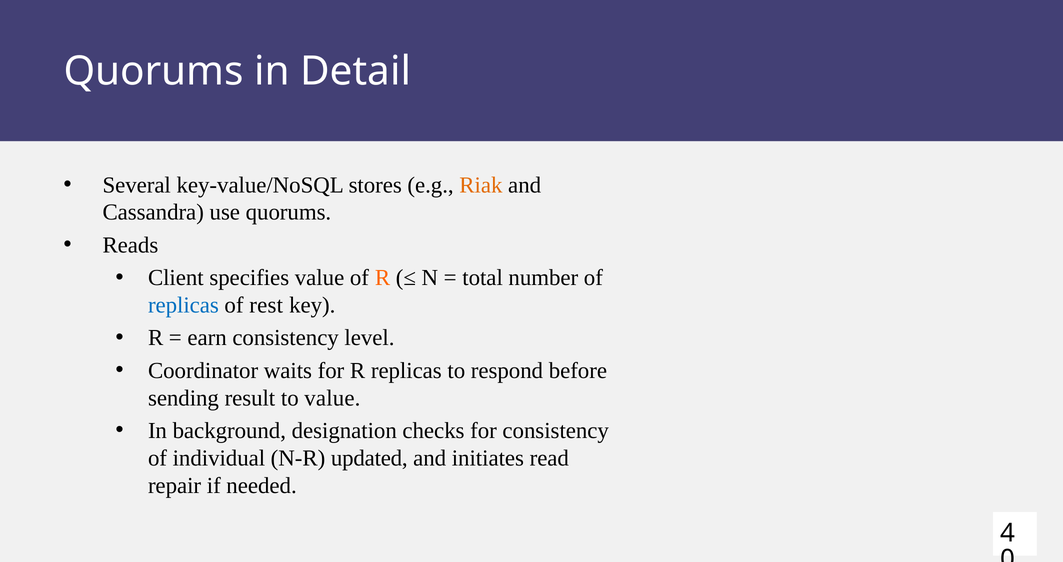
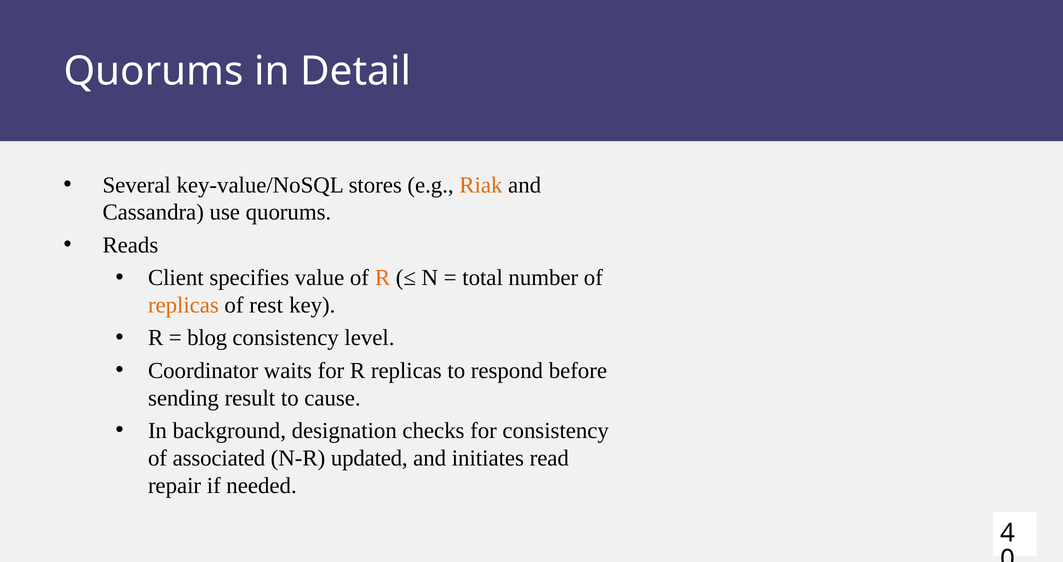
replicas colour: blue -> orange (183, 305)
earn: earn -> blog (207, 338)
to value: value -> cause (332, 398)
individual: individual -> associated (219, 458)
